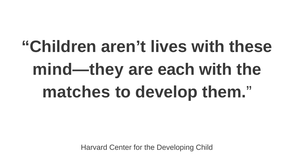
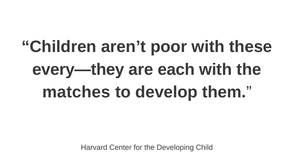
lives: lives -> poor (169, 47)
mind—they: mind—they -> every—they (78, 69)
